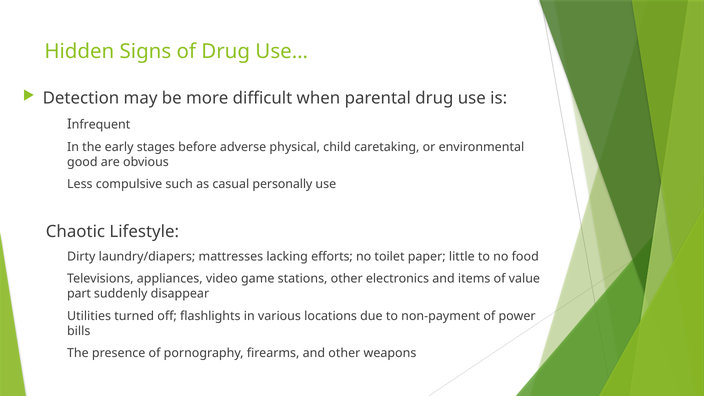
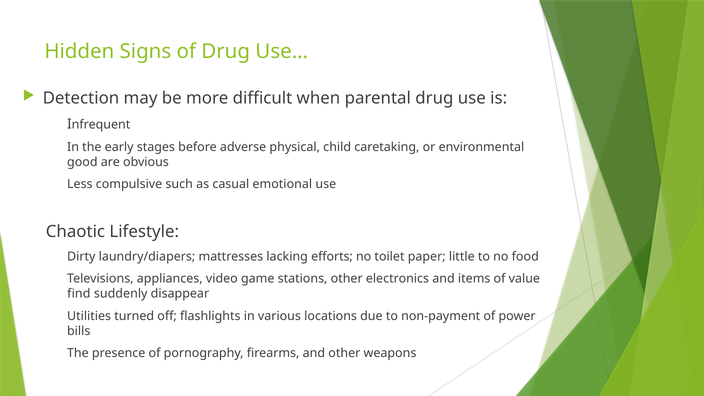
personally: personally -> emotional (282, 184)
part: part -> find (79, 294)
